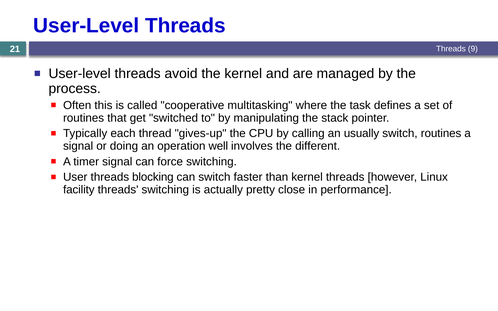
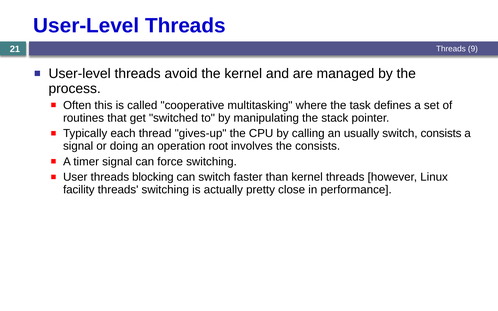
switch routines: routines -> consists (441, 134)
well: well -> root (218, 146)
the different: different -> consists (318, 146)
